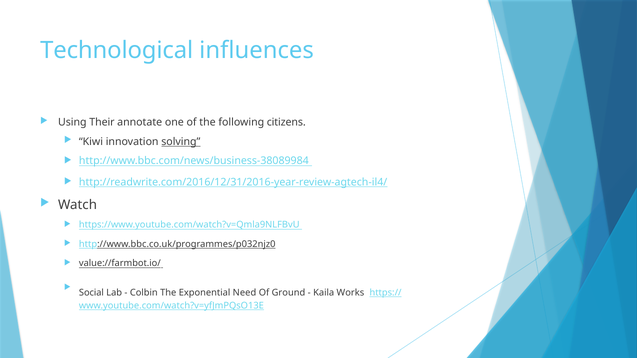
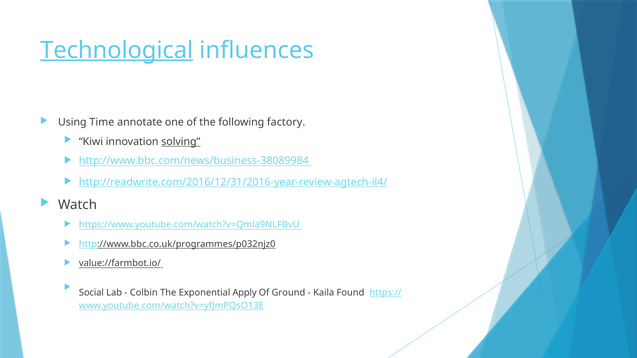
Technological underline: none -> present (117, 50)
Their: Their -> Time (102, 122)
citizens: citizens -> factory (286, 122)
Need: Need -> Apply (245, 293)
Works: Works -> Found (350, 293)
